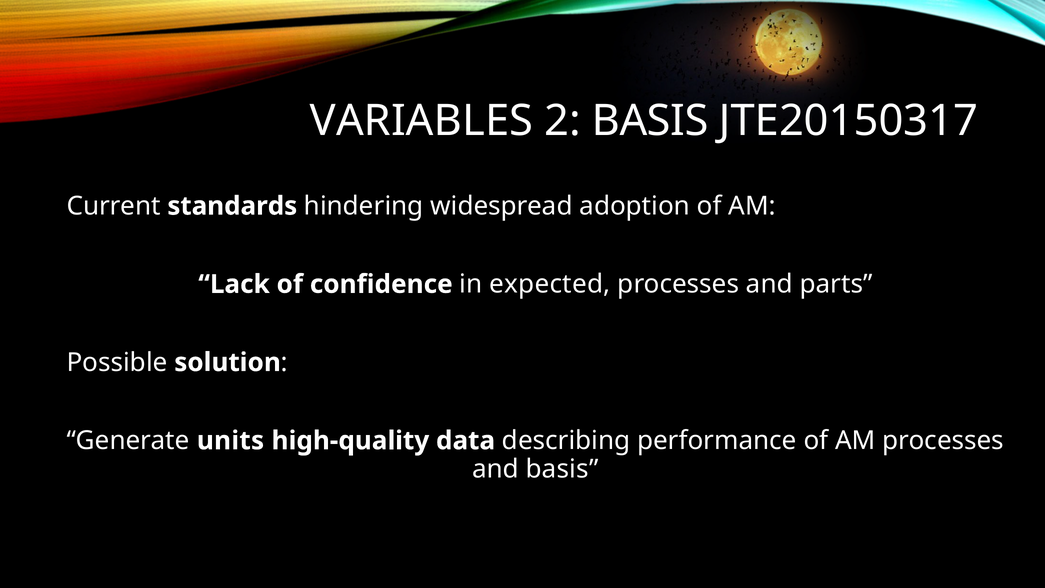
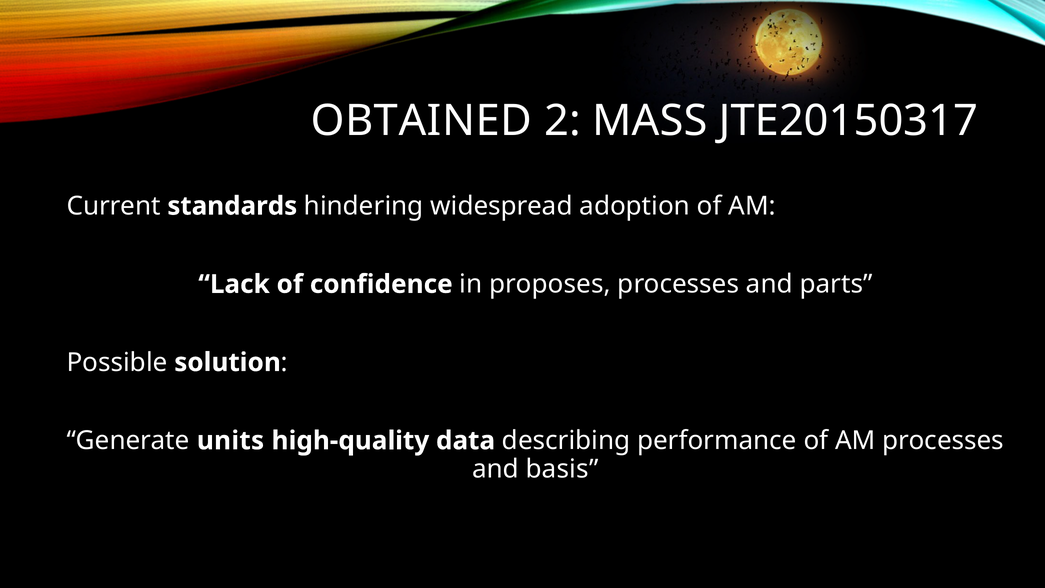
VARIABLES: VARIABLES -> OBTAINED (421, 121)
2 BASIS: BASIS -> MASS (650, 121)
expected: expected -> proposes (550, 284)
